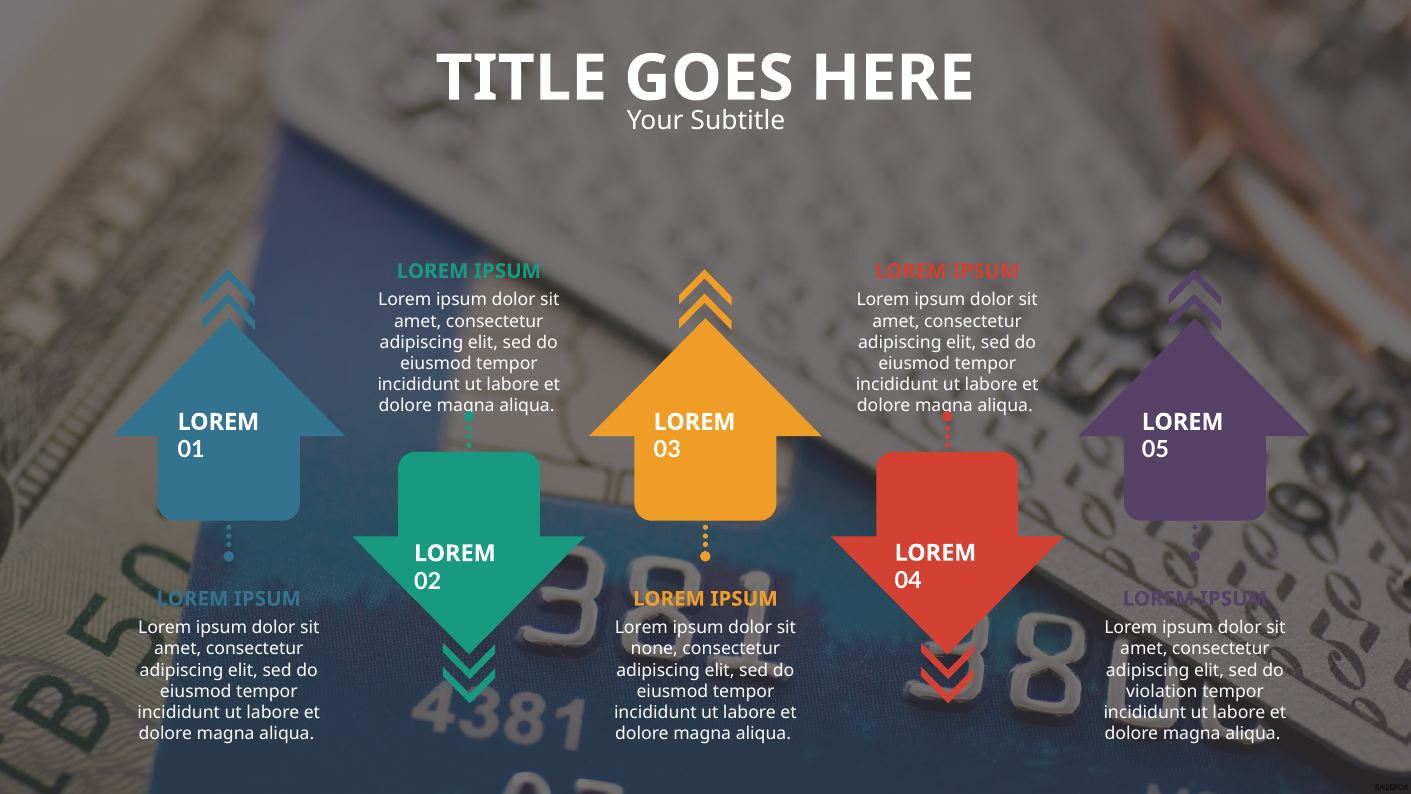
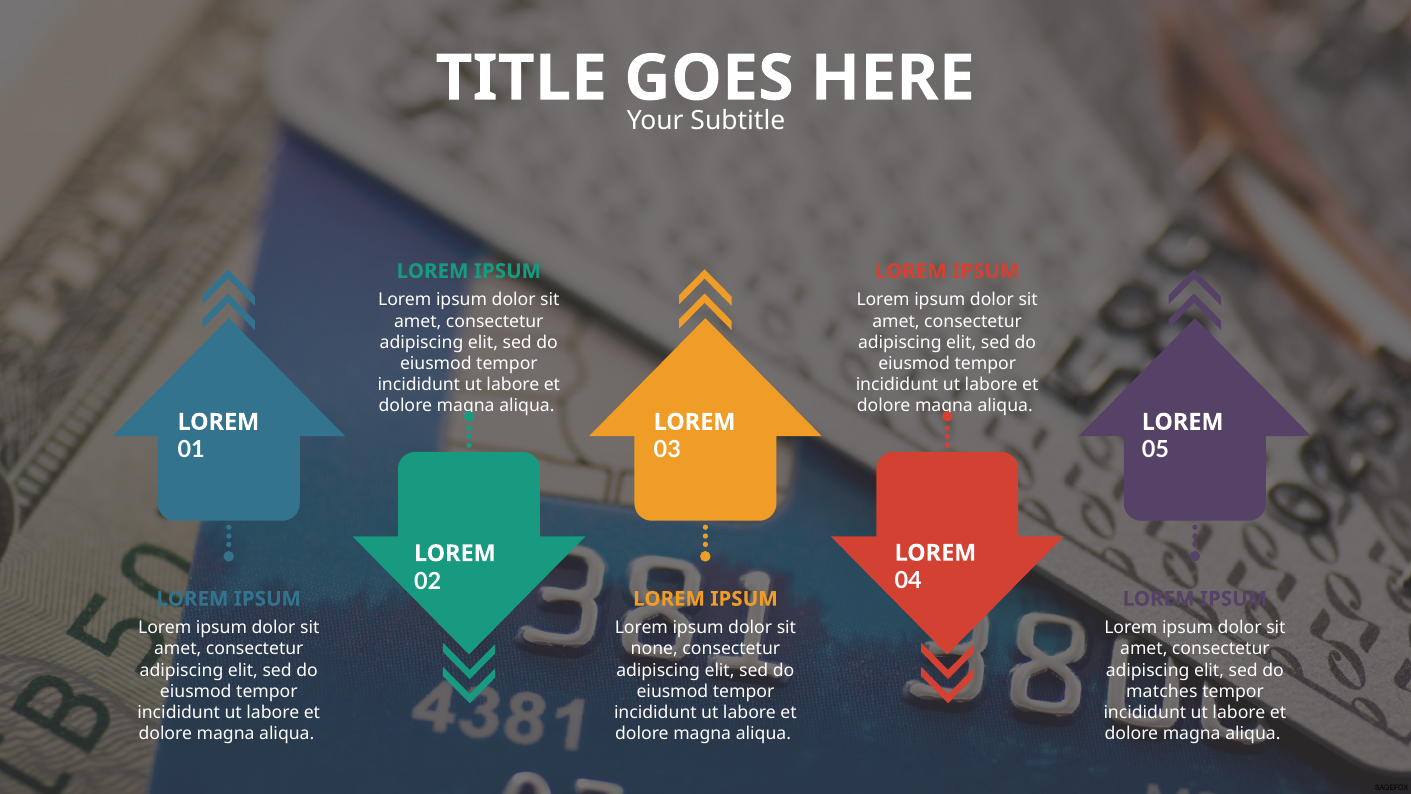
violation: violation -> matches (1162, 691)
